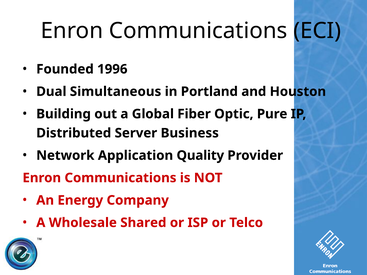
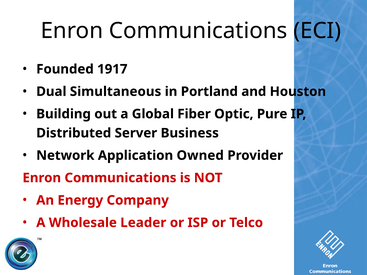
1996: 1996 -> 1917 (112, 69)
Quality: Quality -> Owned (200, 156)
Shared: Shared -> Leader (143, 223)
